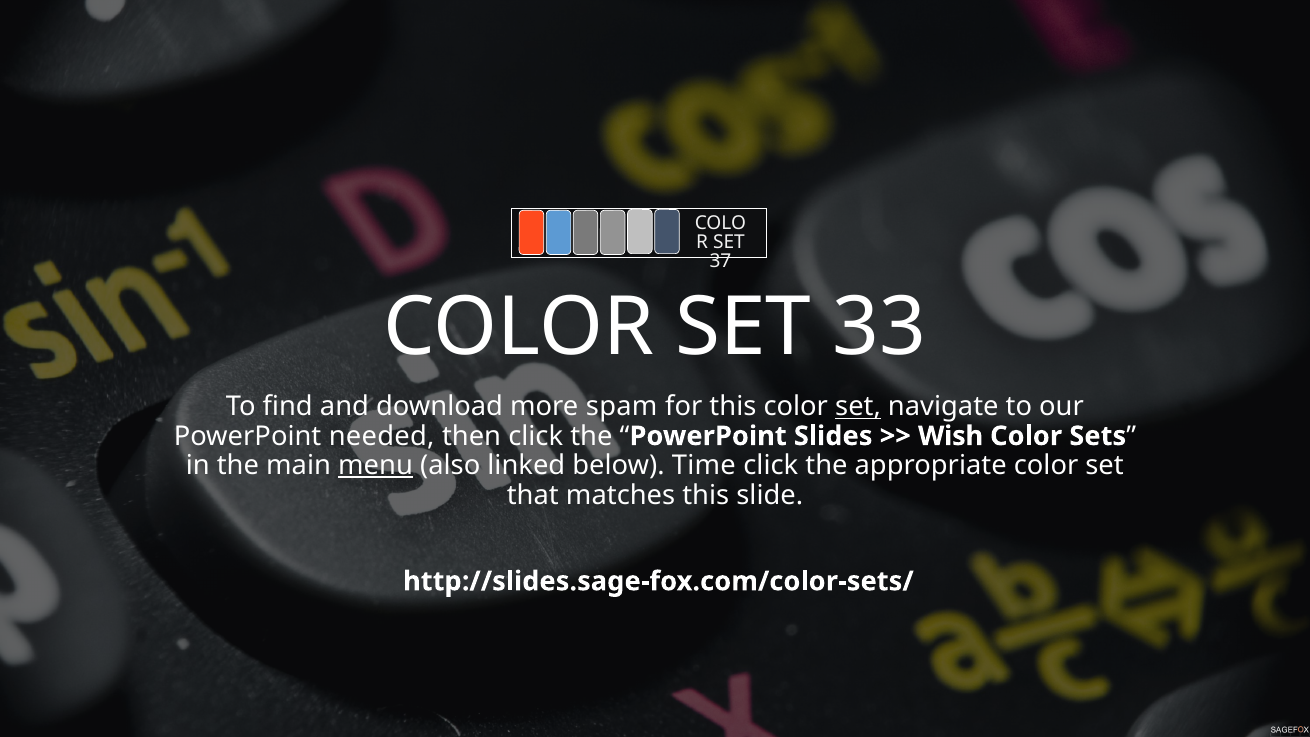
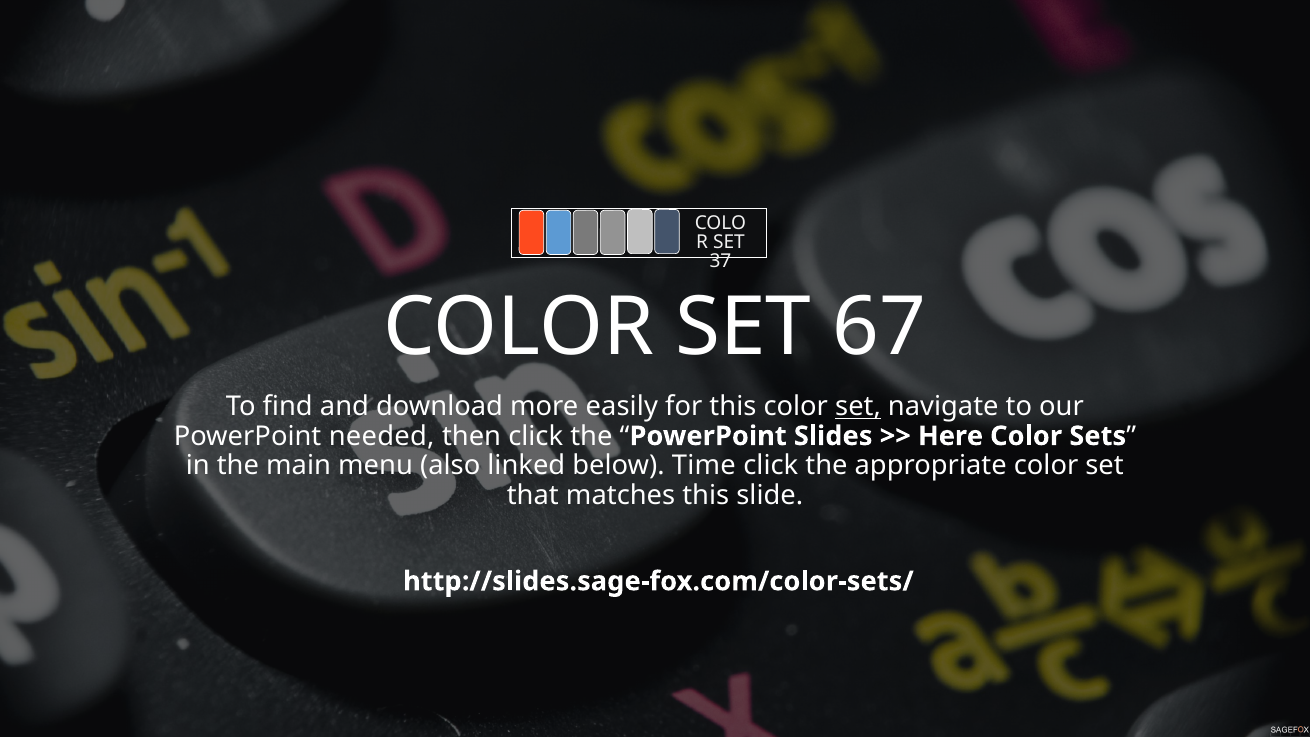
33: 33 -> 67 (879, 327)
spam: spam -> easily (622, 407)
Wish: Wish -> Here (951, 436)
menu underline: present -> none (376, 465)
